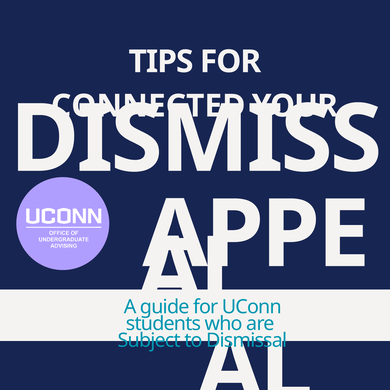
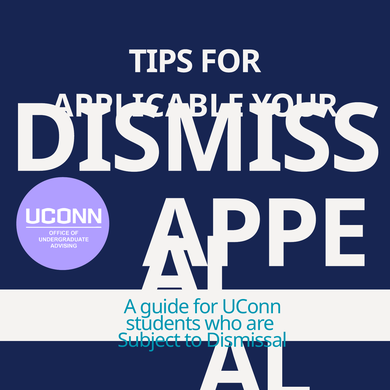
CONNECTED: CONNECTED -> APPLICABLE (148, 106)
